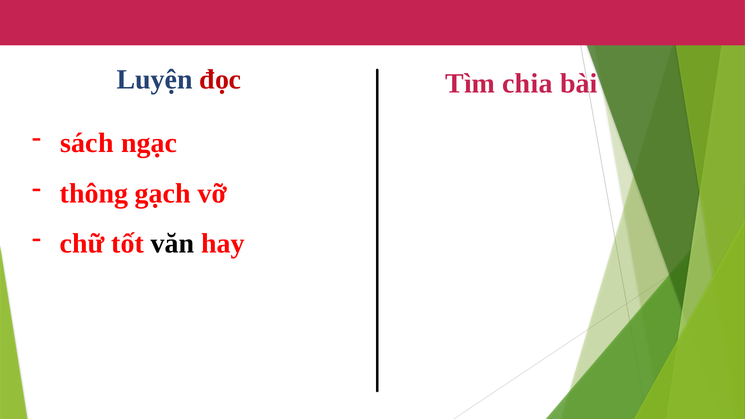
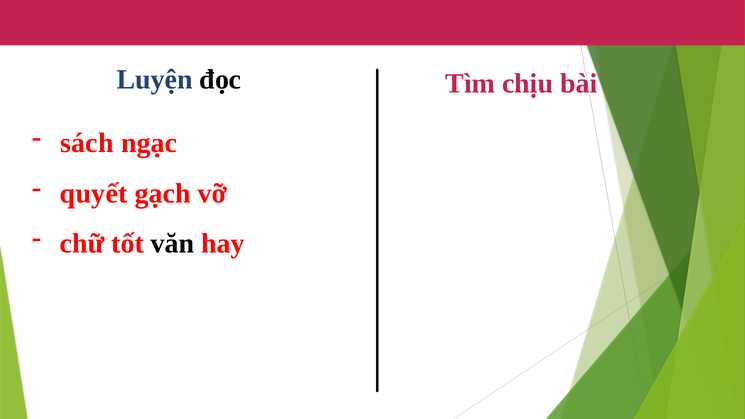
đọc colour: red -> black (220, 80)
chia: chia -> chịu (528, 84)
thông: thông -> quyết (94, 193)
